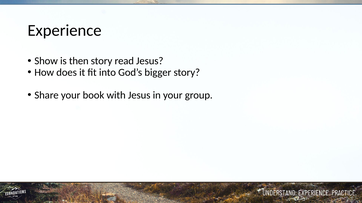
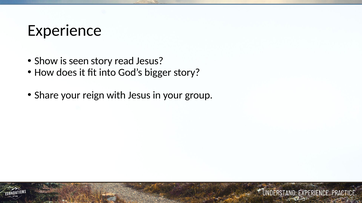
then: then -> seen (79, 61)
book: book -> reign (94, 95)
